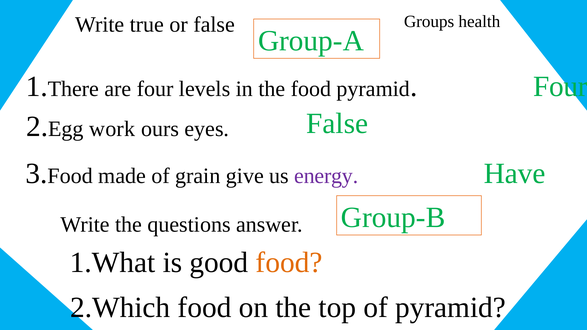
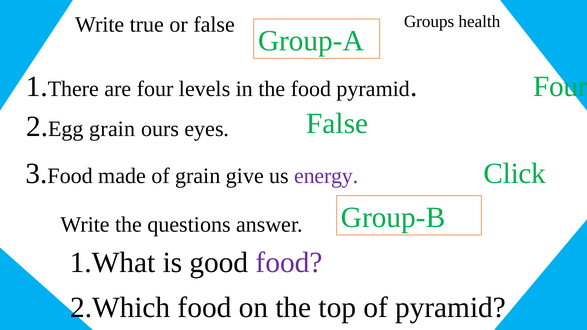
work: work -> grain (112, 129)
Have: Have -> Click (515, 174)
food colour: orange -> purple (289, 263)
